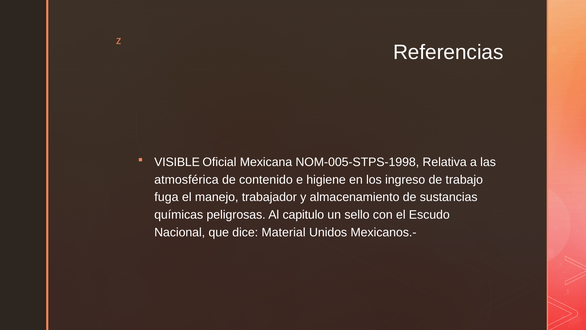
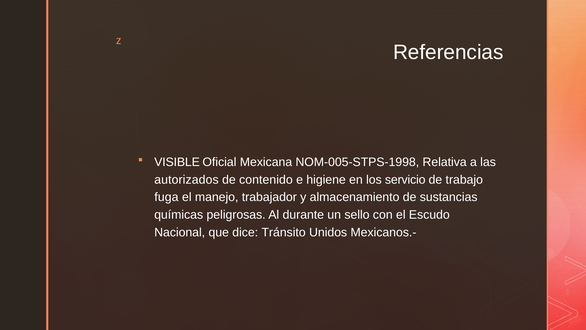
atmosférica: atmosférica -> autorizados (186, 179)
ingreso: ingreso -> servicio (405, 179)
capitulo: capitulo -> durante (303, 215)
Material: Material -> Tránsito (284, 232)
